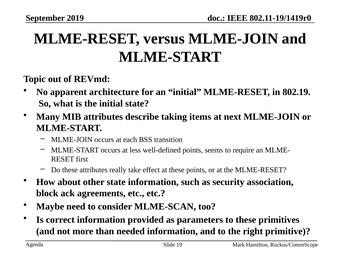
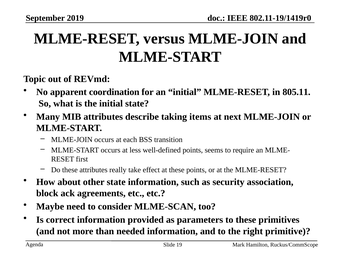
architecture: architecture -> coordination (114, 92)
802.19: 802.19 -> 805.11 (296, 92)
